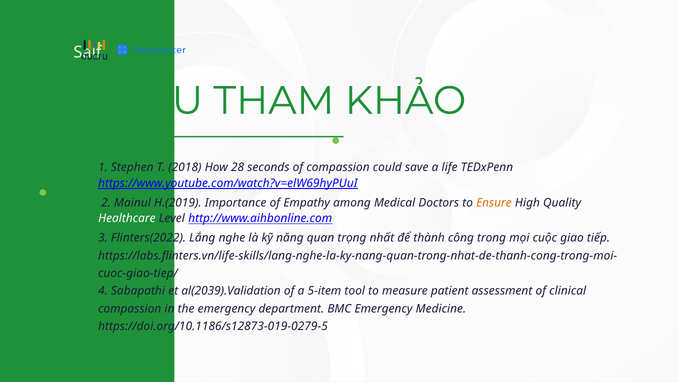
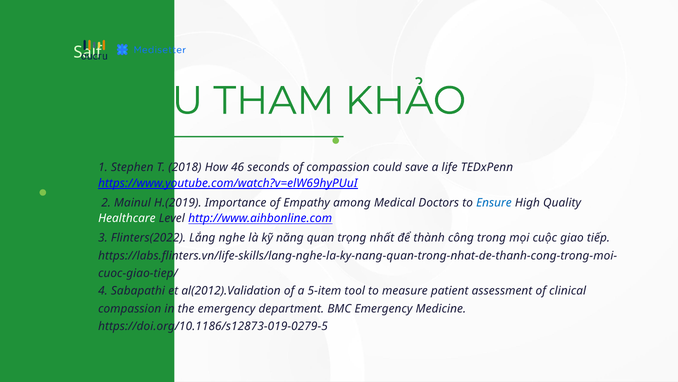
28: 28 -> 46 (238, 167)
Ensure colour: orange -> blue (494, 202)
al(2039).Validation: al(2039).Validation -> al(2012).Validation (231, 291)
